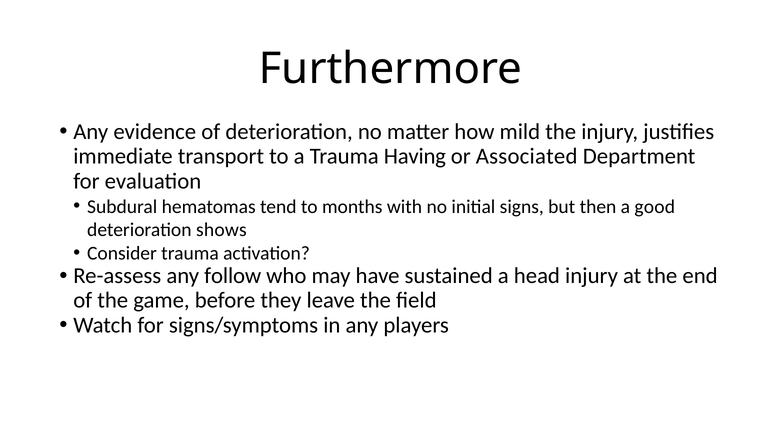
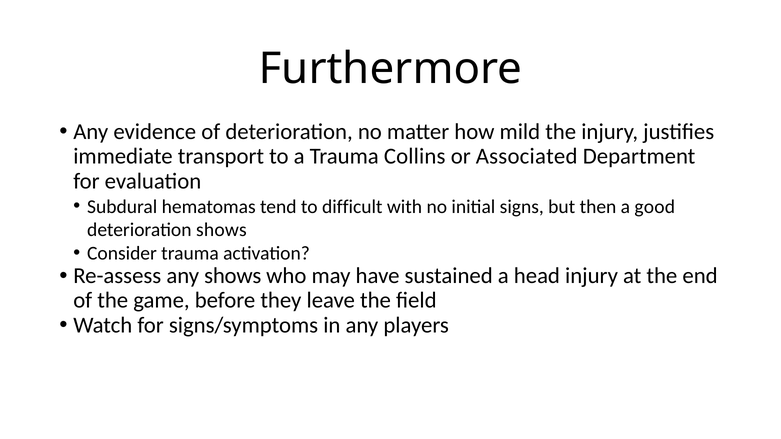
Having: Having -> Collins (415, 157)
months: months -> difficult (352, 207)
any follow: follow -> shows (233, 276)
